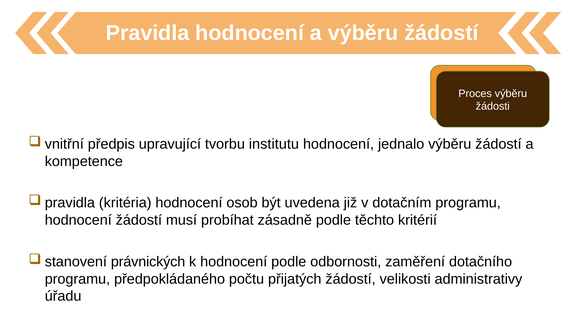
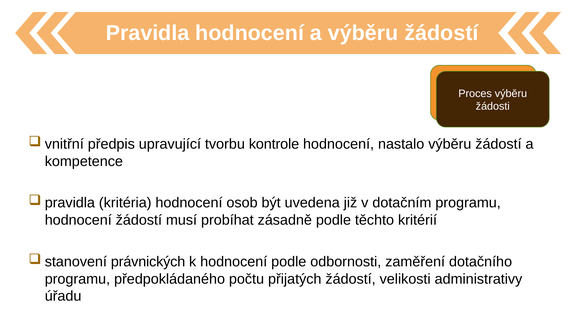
institutu: institutu -> kontrole (274, 144)
jednalo: jednalo -> nastalo (401, 144)
